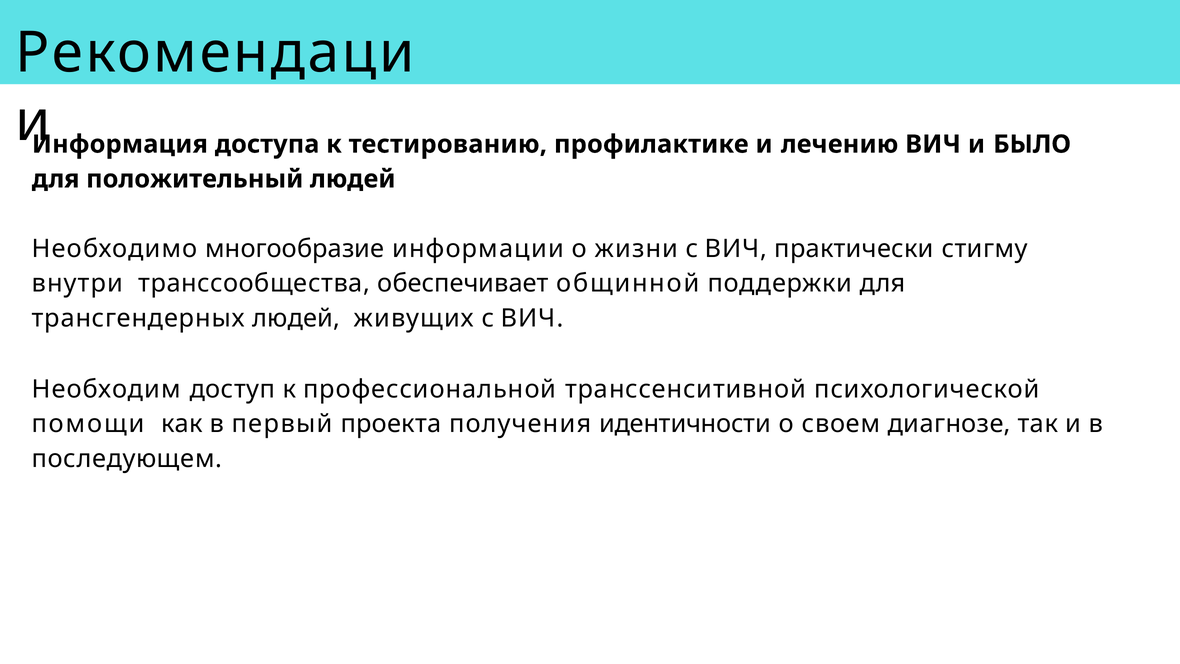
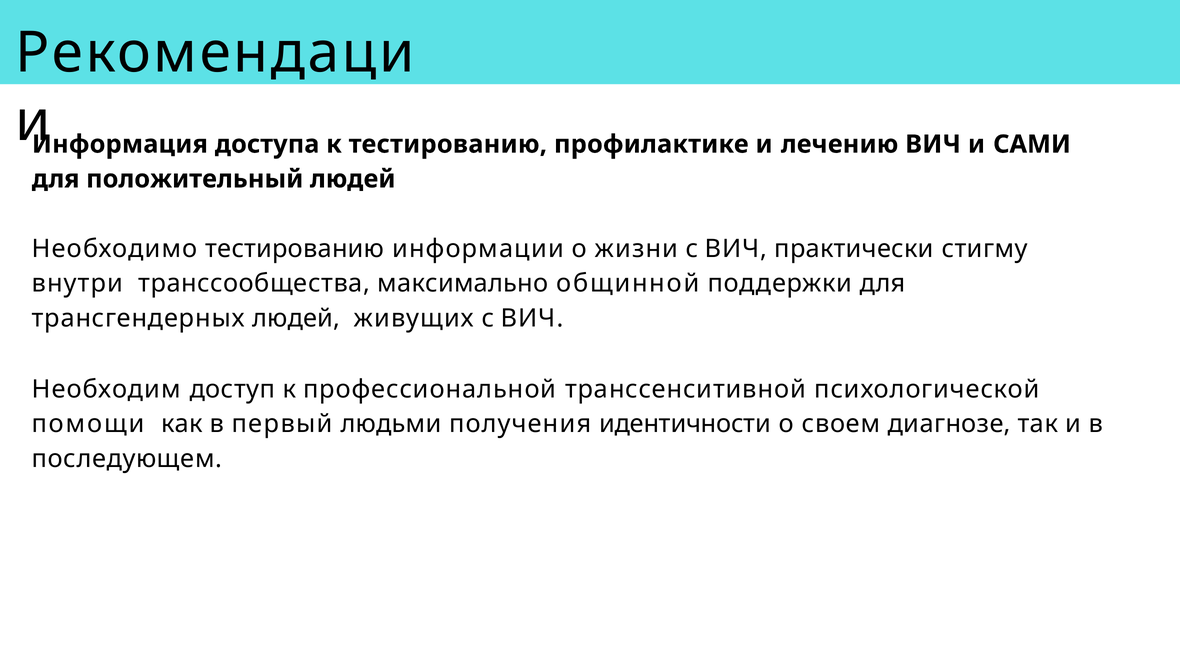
БЫЛО: БЫЛО -> САМИ (1032, 144)
Необходимо многообразие: многообразие -> тестированию (295, 249)
обеспечивает: обеспечивает -> максимально (463, 283)
проекта: проекта -> людьми (391, 424)
